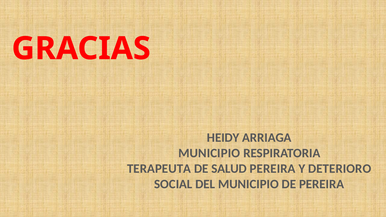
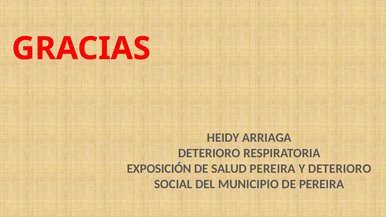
MUNICIPIO: MUNICIPIO -> DETERIORO (209, 153)
TERAPEUTA: TERAPEUTA -> EXPOSICIÓN (159, 169)
